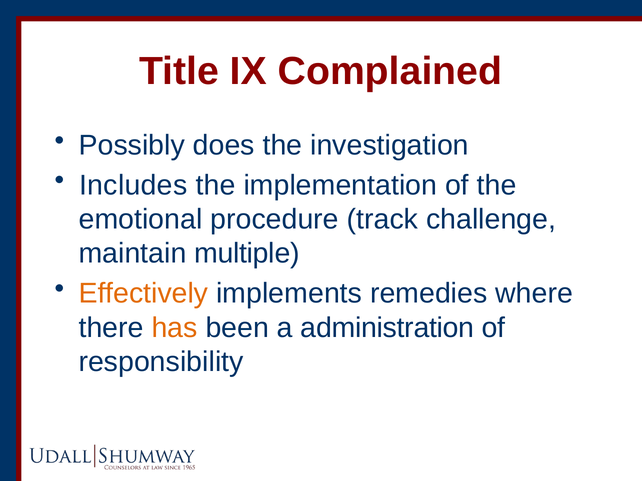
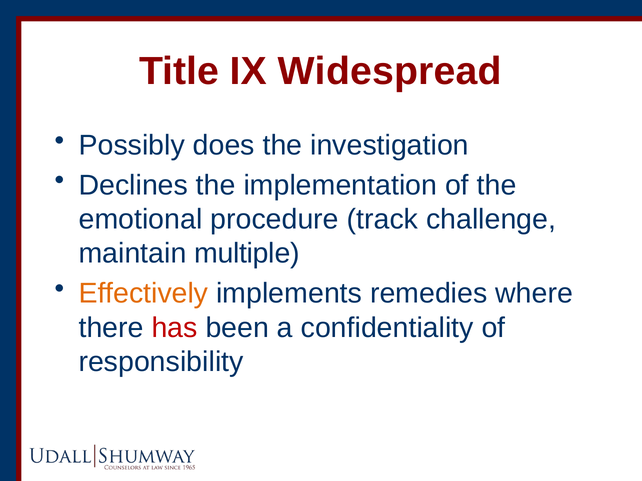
Complained: Complained -> Widespread (390, 71)
Includes: Includes -> Declines (133, 185)
has colour: orange -> red (175, 328)
administration: administration -> confidentiality (387, 328)
